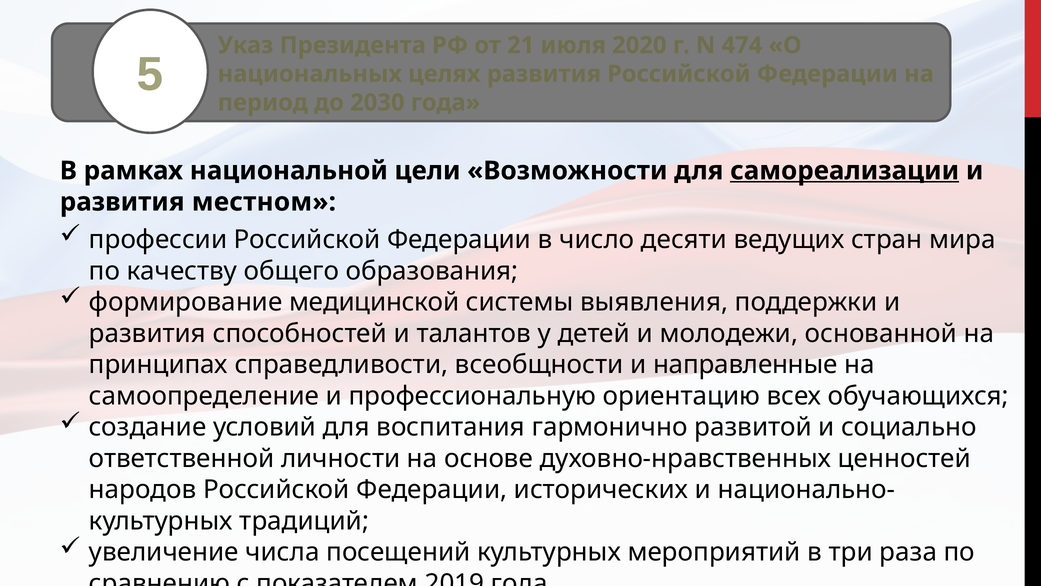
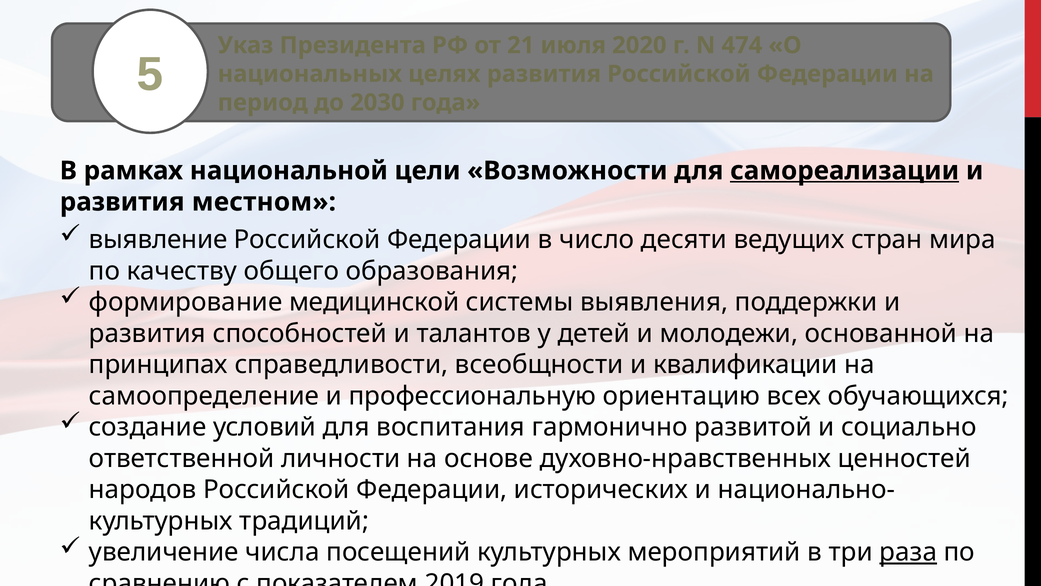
профессии: профессии -> выявление (158, 240)
направленные: направленные -> квалификации (745, 365)
раза underline: none -> present (908, 552)
